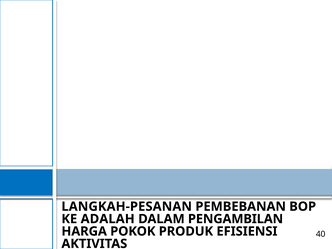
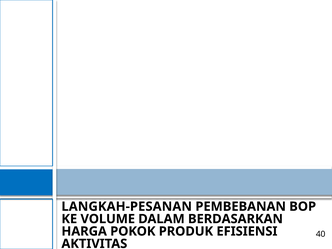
ADALAH: ADALAH -> VOLUME (108, 219)
PENGAMBILAN: PENGAMBILAN -> BERDASARKAN (235, 219)
